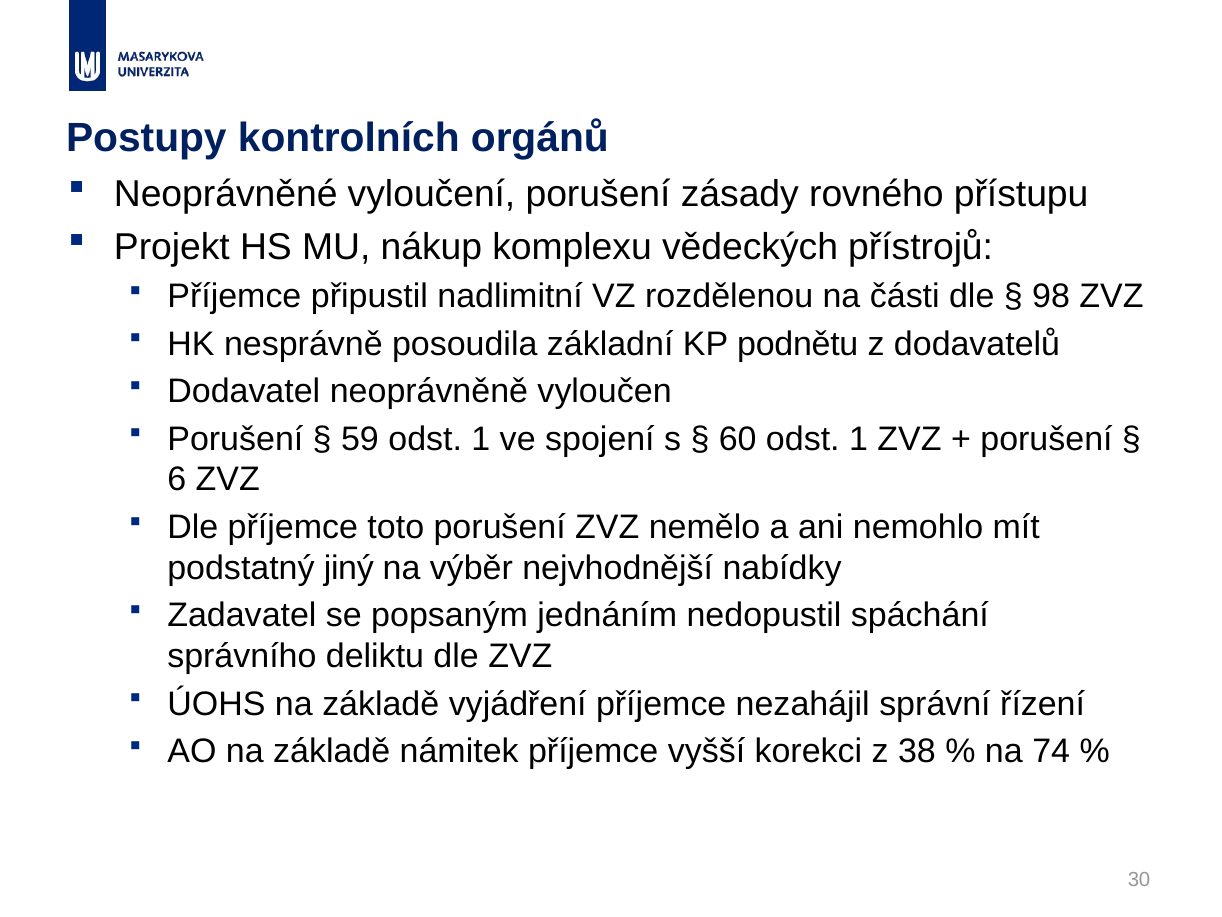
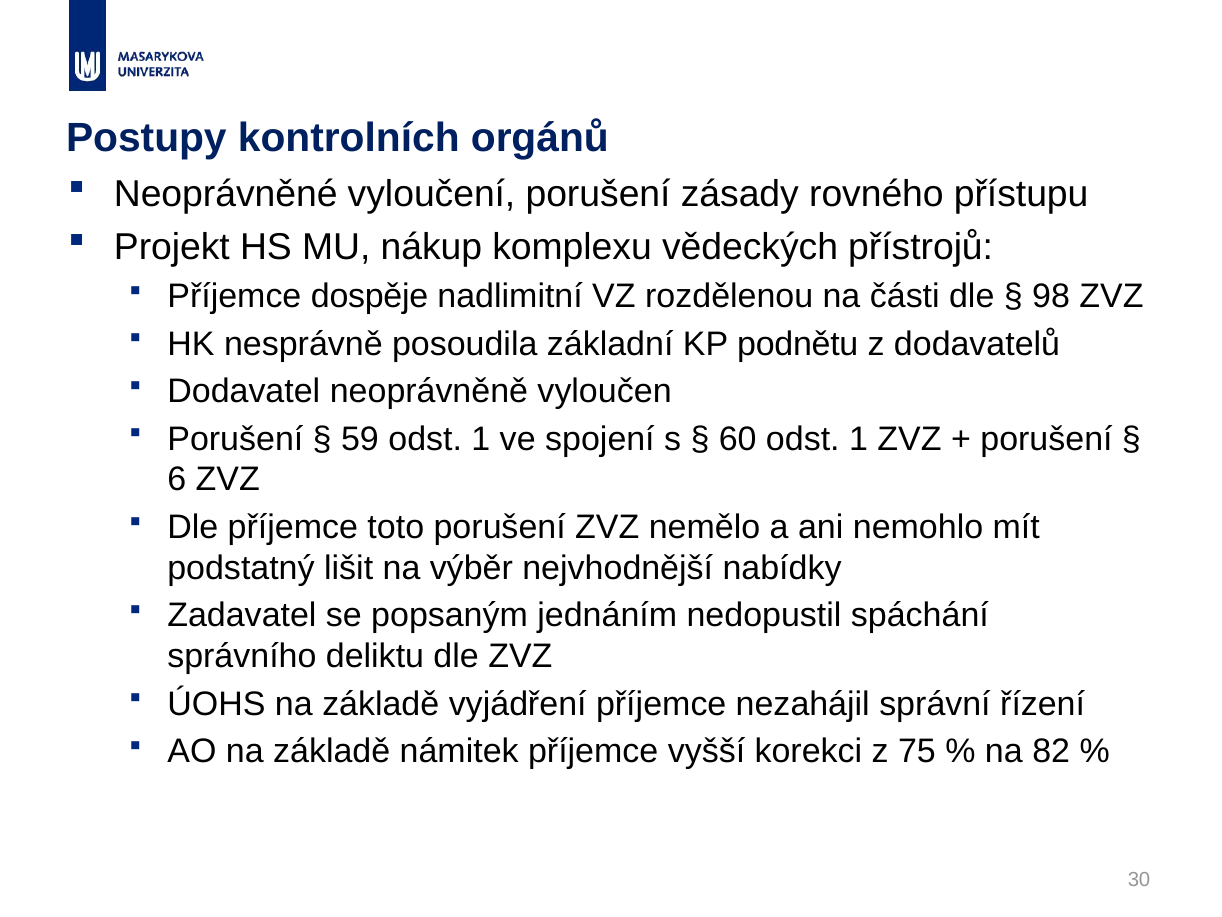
připustil: připustil -> dospěje (370, 296)
jiný: jiný -> lišit (349, 568)
38: 38 -> 75 (917, 751)
74: 74 -> 82 (1051, 751)
